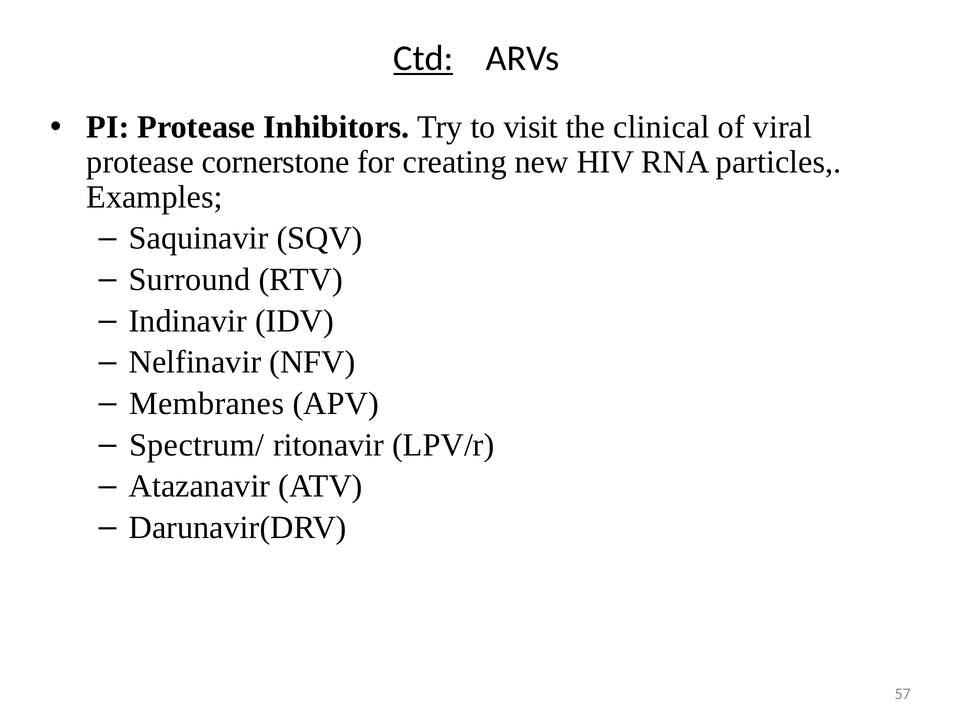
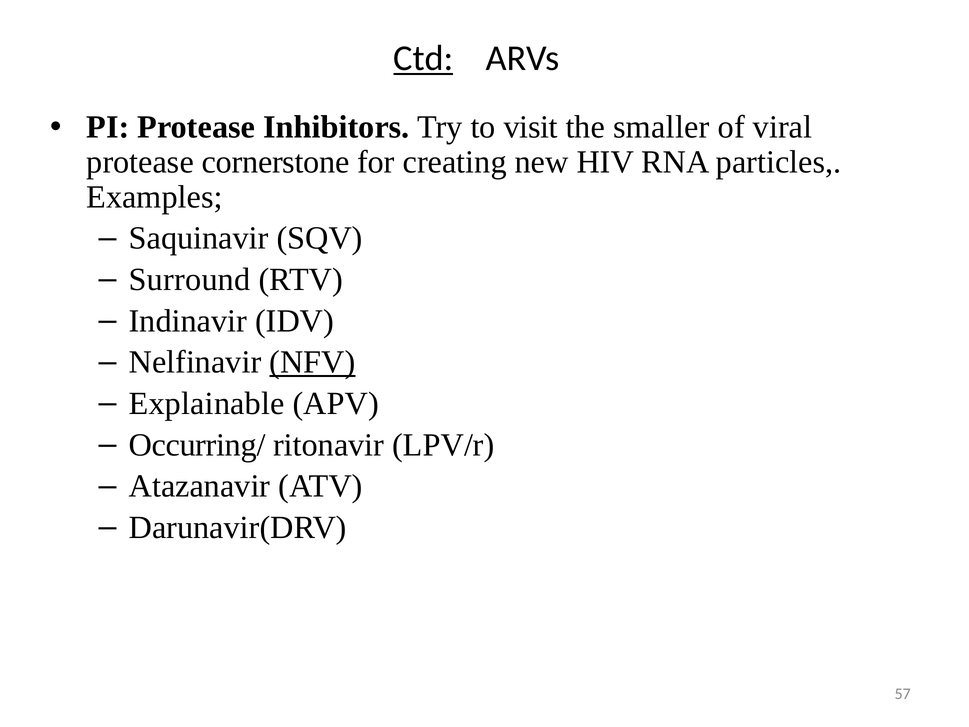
clinical: clinical -> smaller (661, 127)
NFV underline: none -> present (312, 362)
Membranes: Membranes -> Explainable (207, 403)
Spectrum/: Spectrum/ -> Occurring/ (197, 445)
